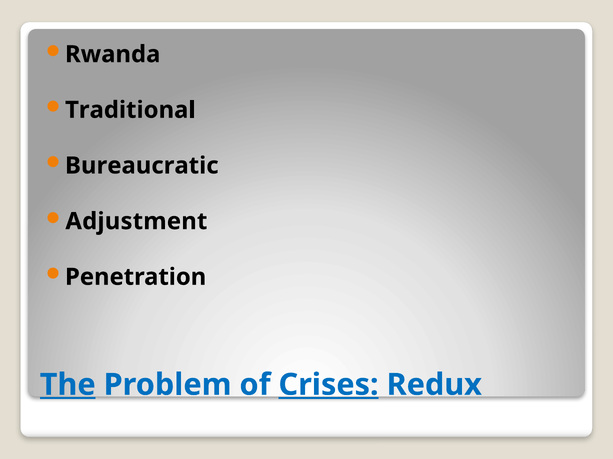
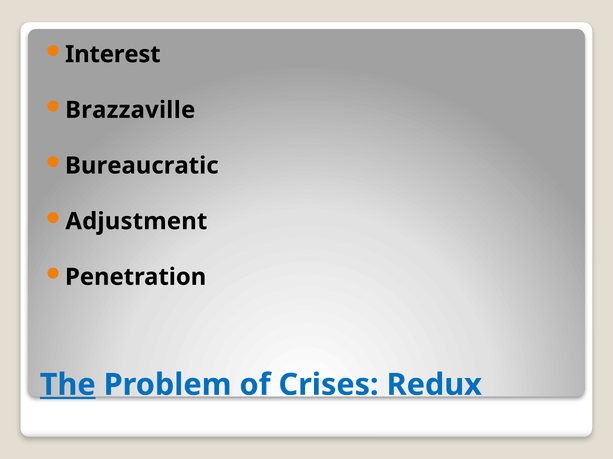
Rwanda: Rwanda -> Interest (113, 54)
Traditional: Traditional -> Brazzaville (130, 110)
Crises underline: present -> none (329, 385)
